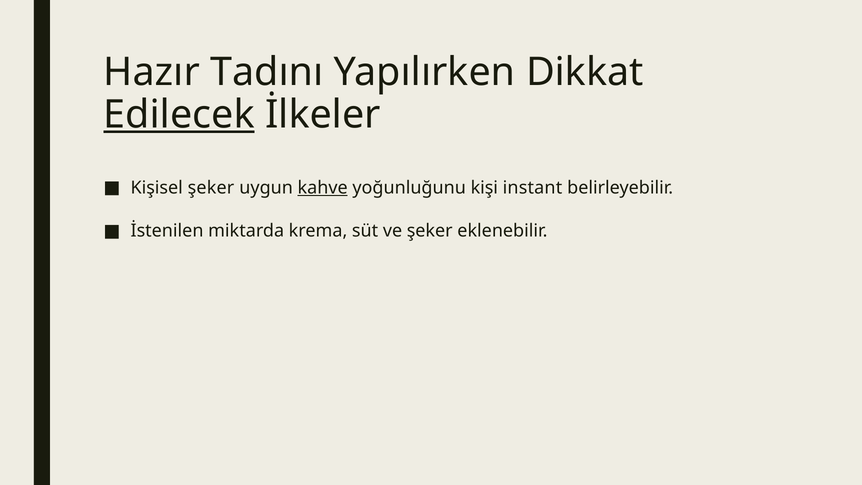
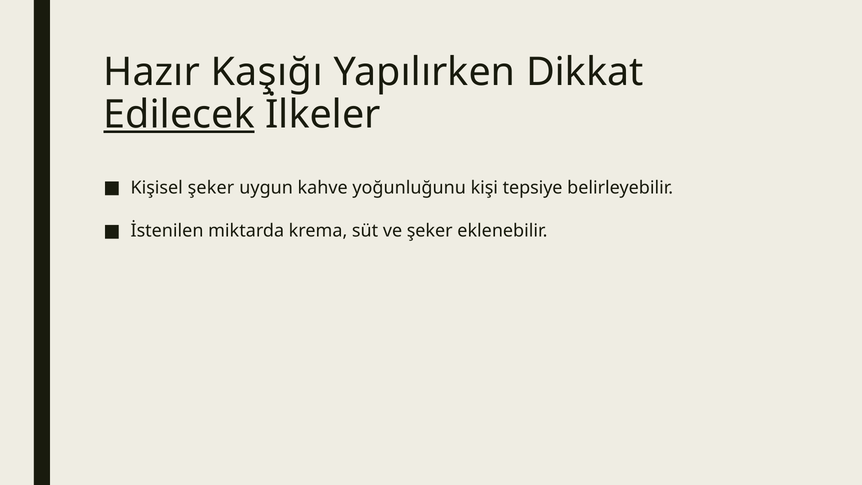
Tadını: Tadını -> Kaşığı (267, 72)
kahve underline: present -> none (323, 188)
instant: instant -> tepsiye (533, 188)
